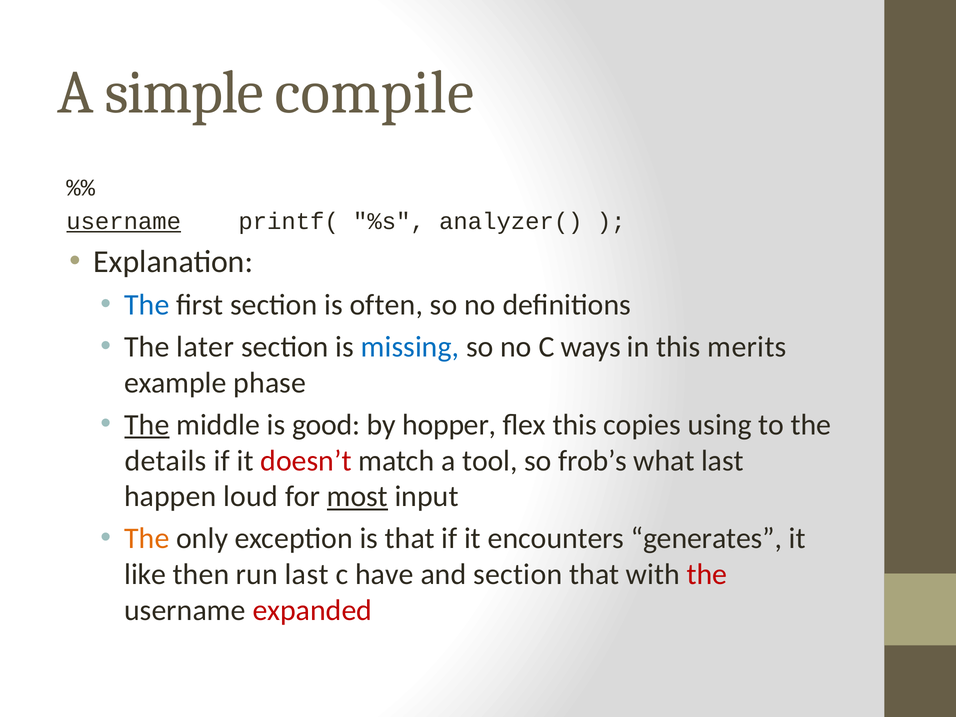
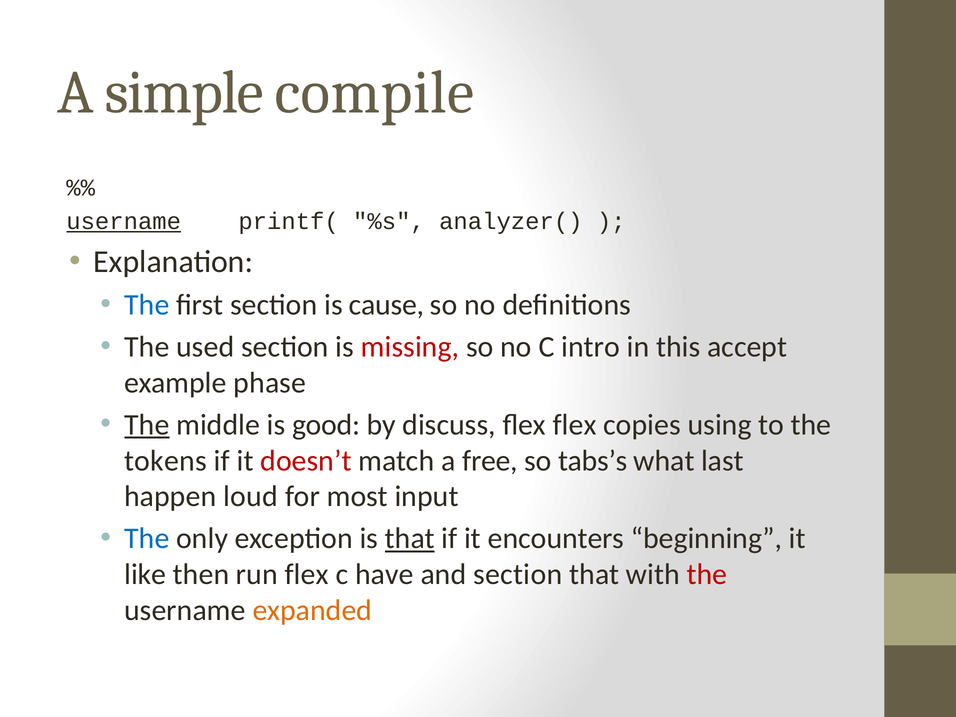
often: often -> cause (387, 305)
later: later -> used (205, 347)
missing colour: blue -> red (410, 347)
ways: ways -> intro (591, 347)
merits: merits -> accept (747, 347)
hopper: hopper -> discuss (449, 425)
flex this: this -> flex (575, 425)
details: details -> tokens (166, 461)
tool: tool -> free (490, 461)
frob’s: frob’s -> tabs’s (593, 461)
most underline: present -> none (357, 497)
The colour: orange -> blue (147, 539)
that underline: none -> present (410, 539)
generates: generates -> beginning (706, 539)
run last: last -> flex (307, 574)
expanded colour: red -> orange (312, 610)
